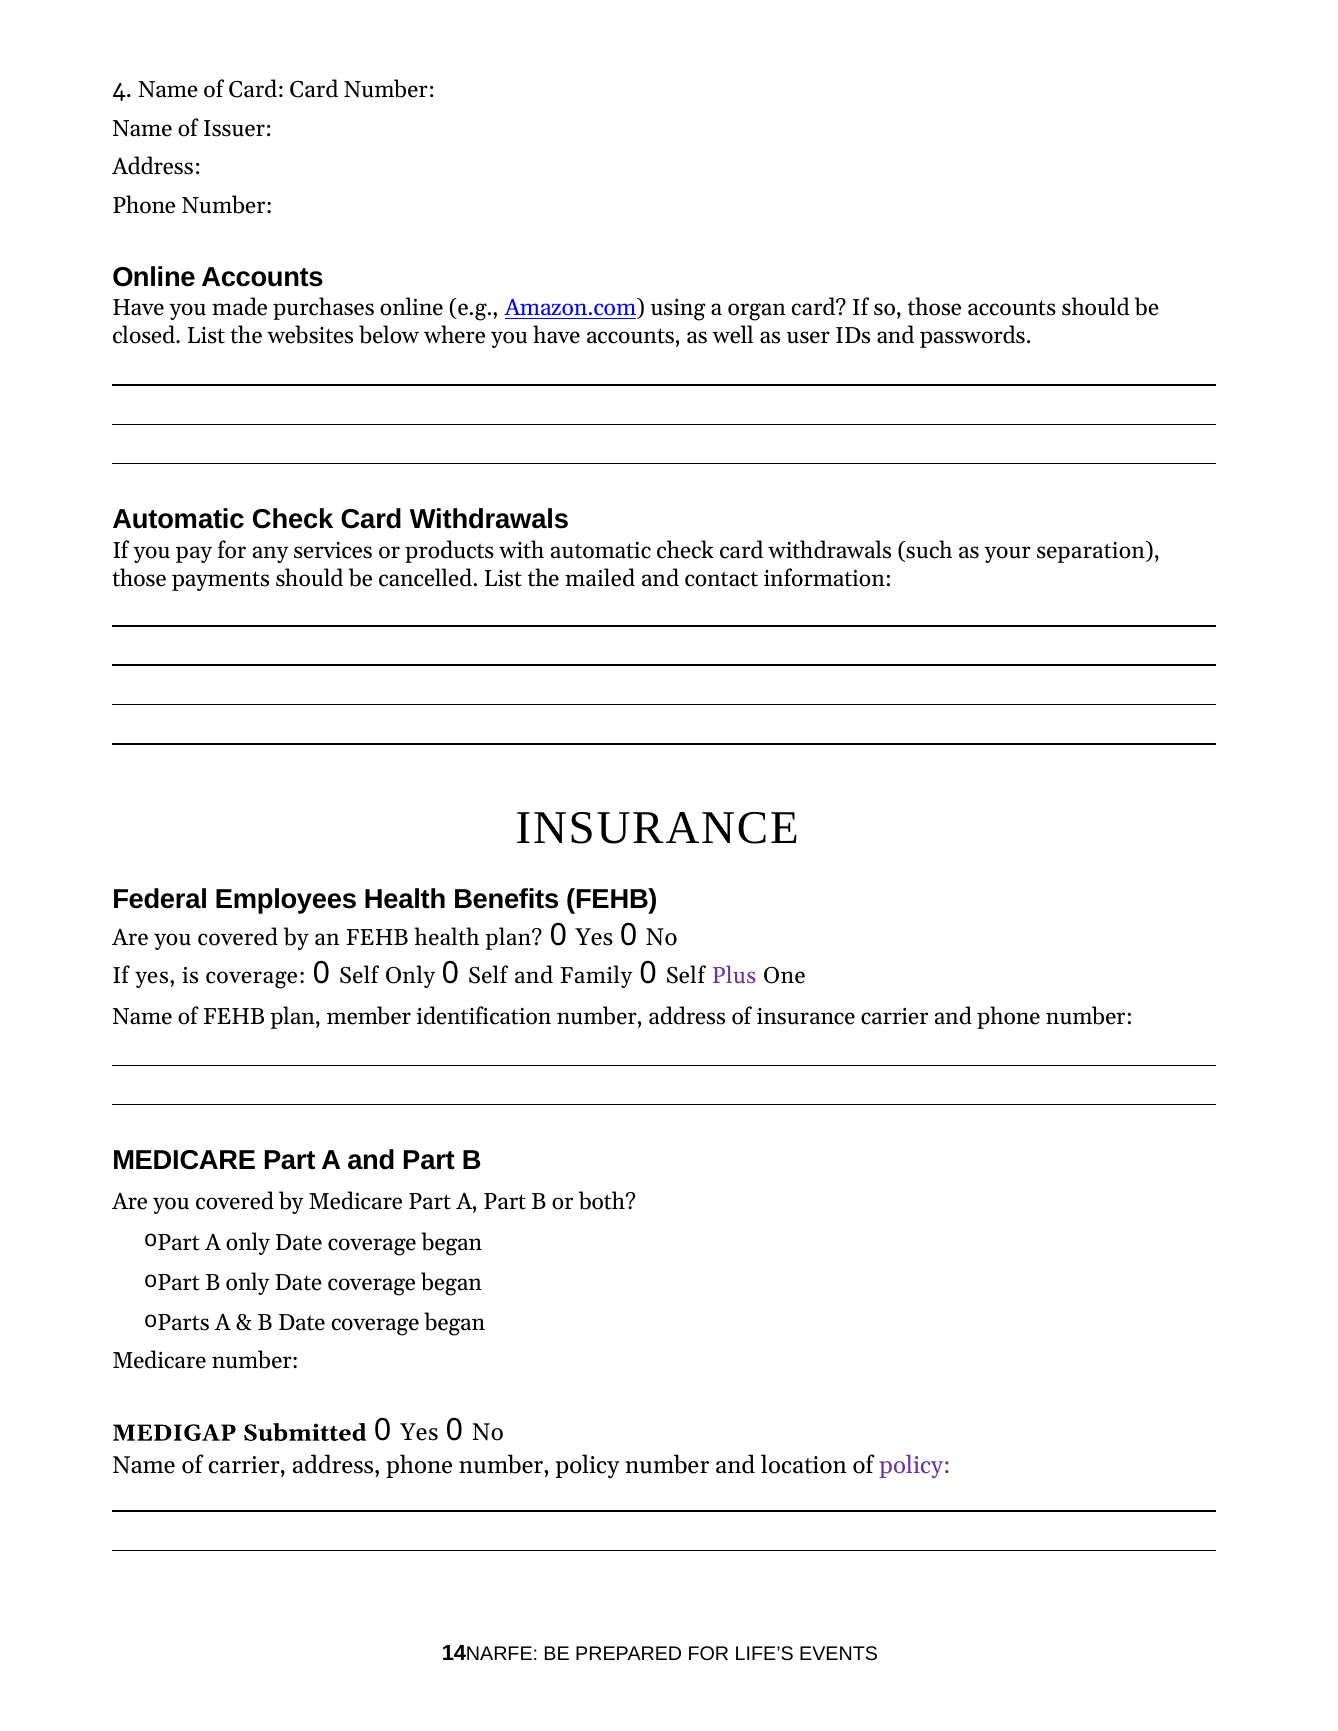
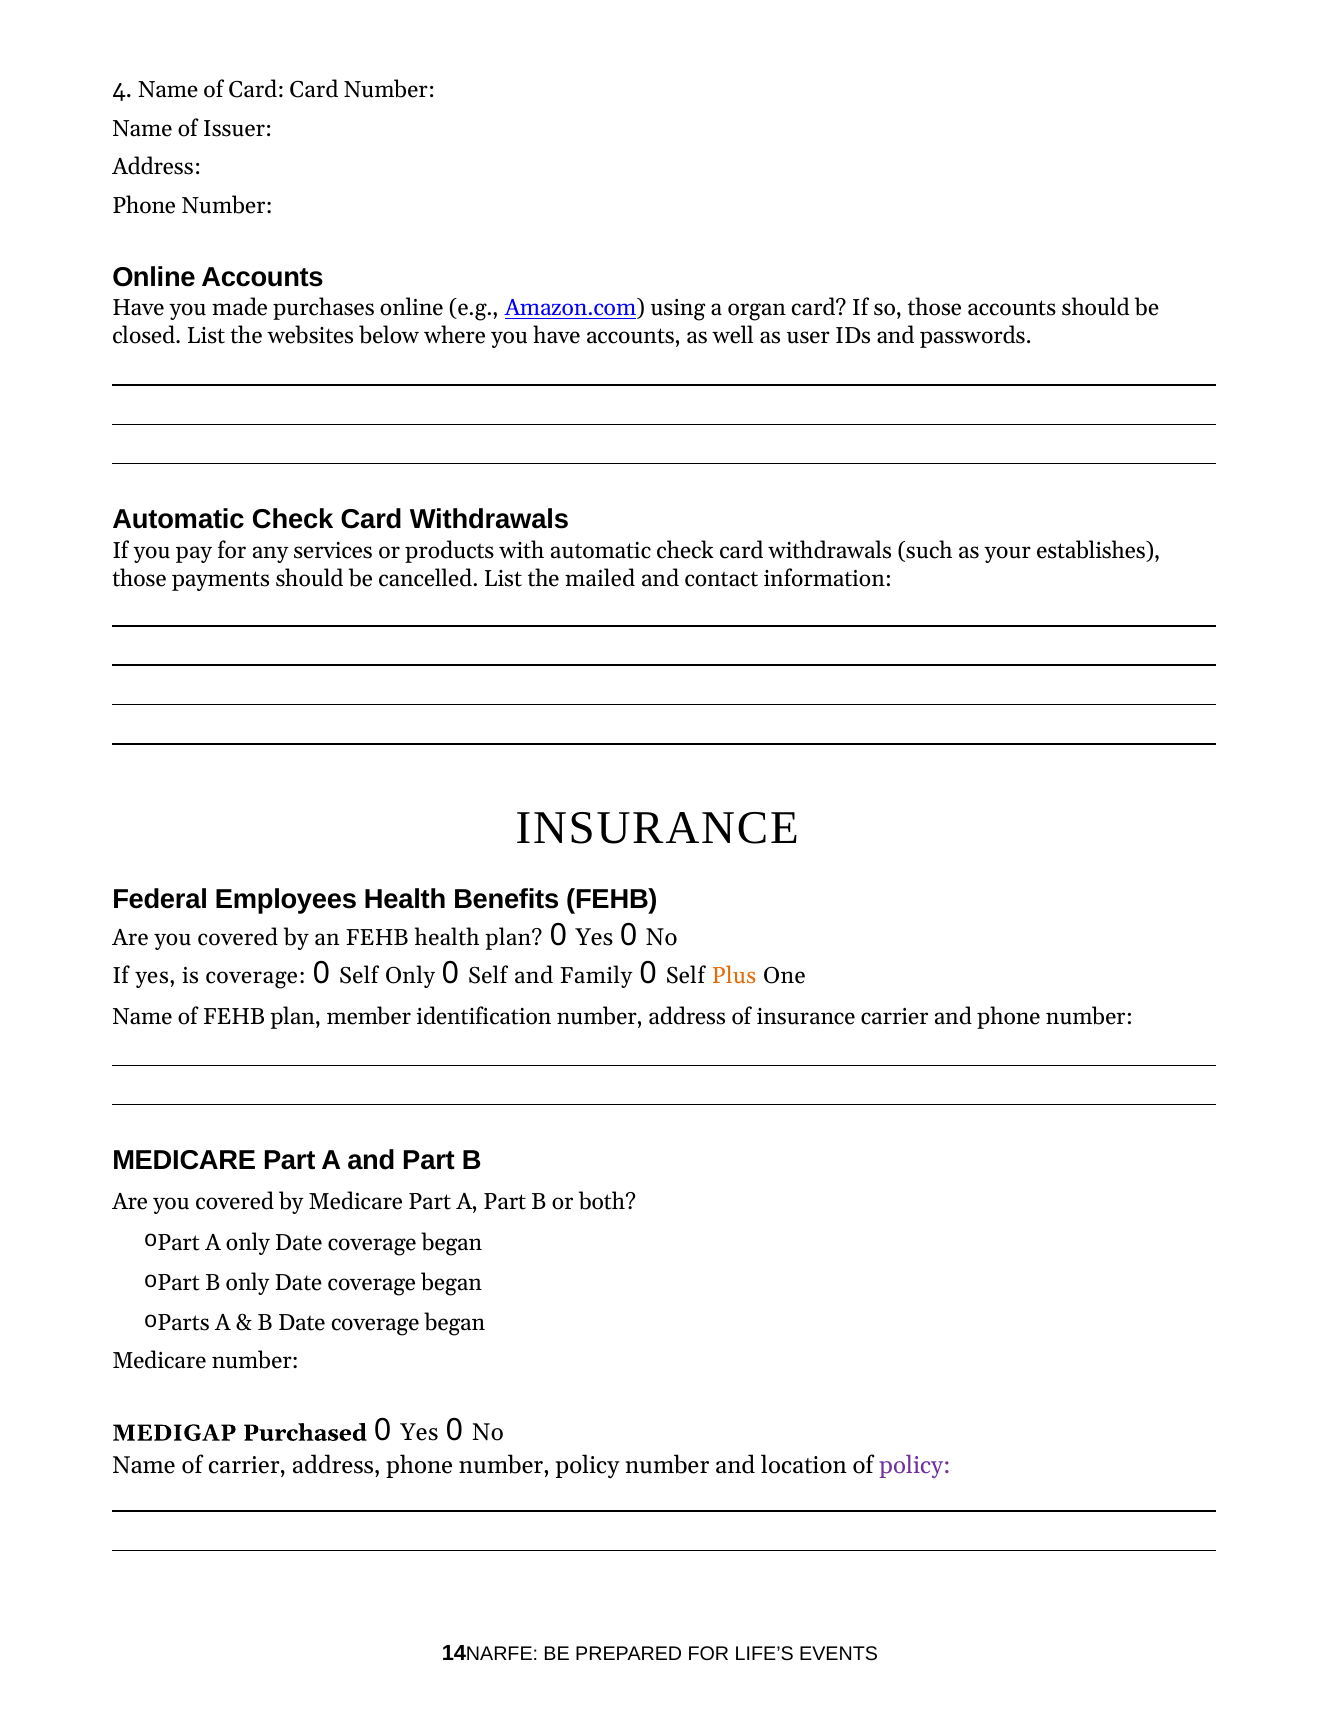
separation: separation -> establishes (1098, 551)
Plus colour: purple -> orange (734, 977)
Submitted: Submitted -> Purchased (305, 1433)
